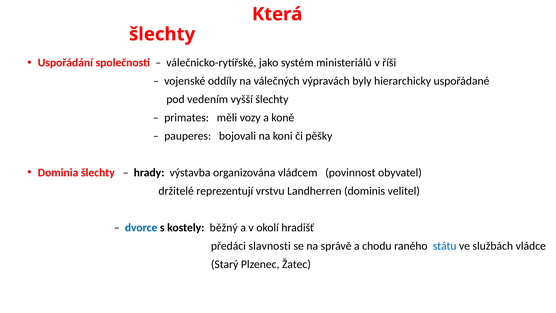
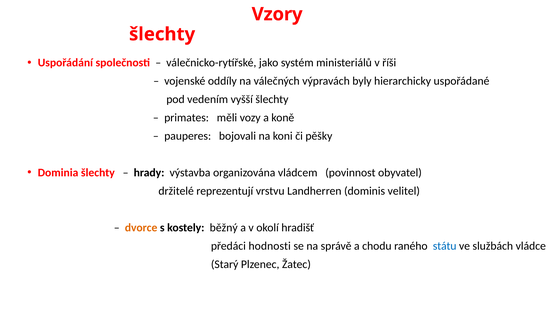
Která: Která -> Vzory (277, 14)
dvorce colour: blue -> orange (141, 227)
slavnosti: slavnosti -> hodnosti (270, 246)
